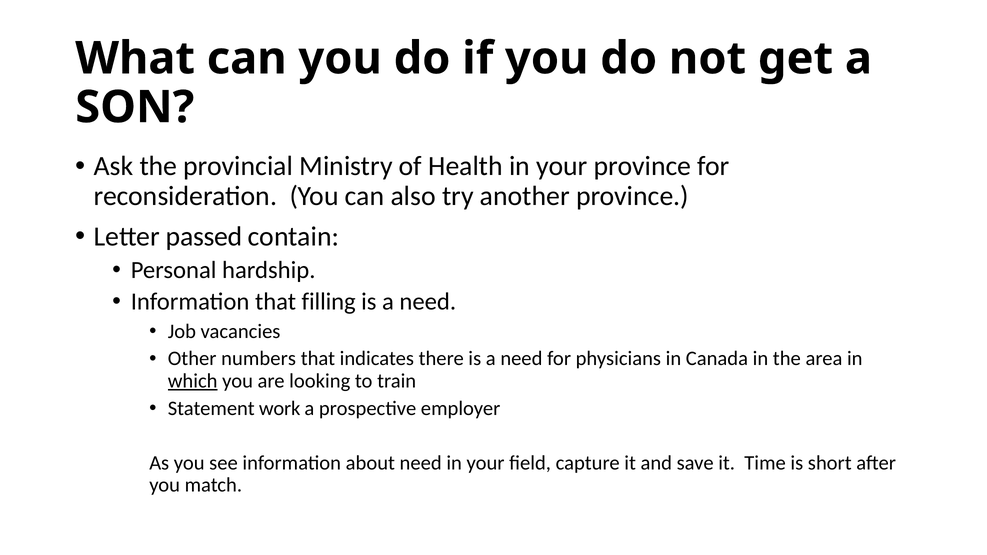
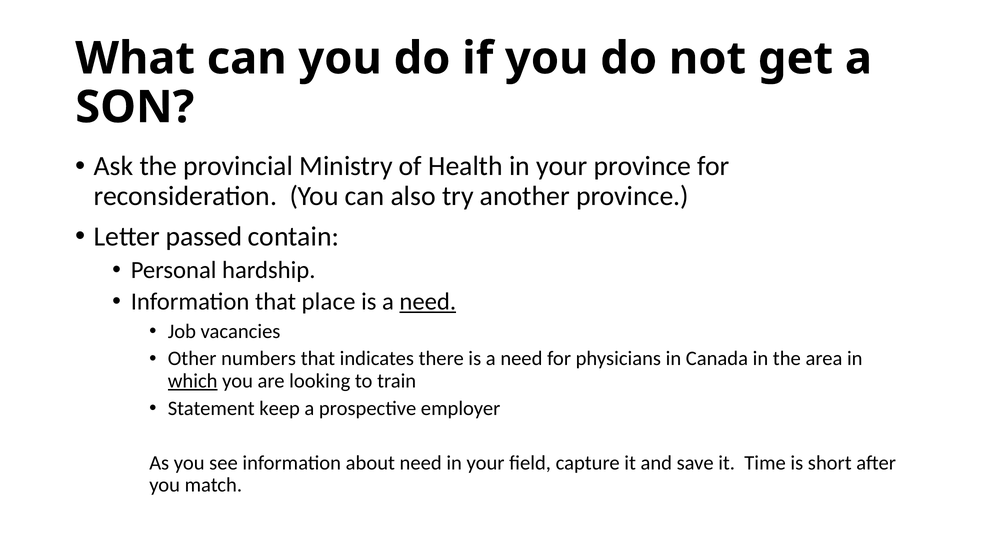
filling: filling -> place (329, 302)
need underline: none -> present (428, 302)
work: work -> keep (280, 408)
